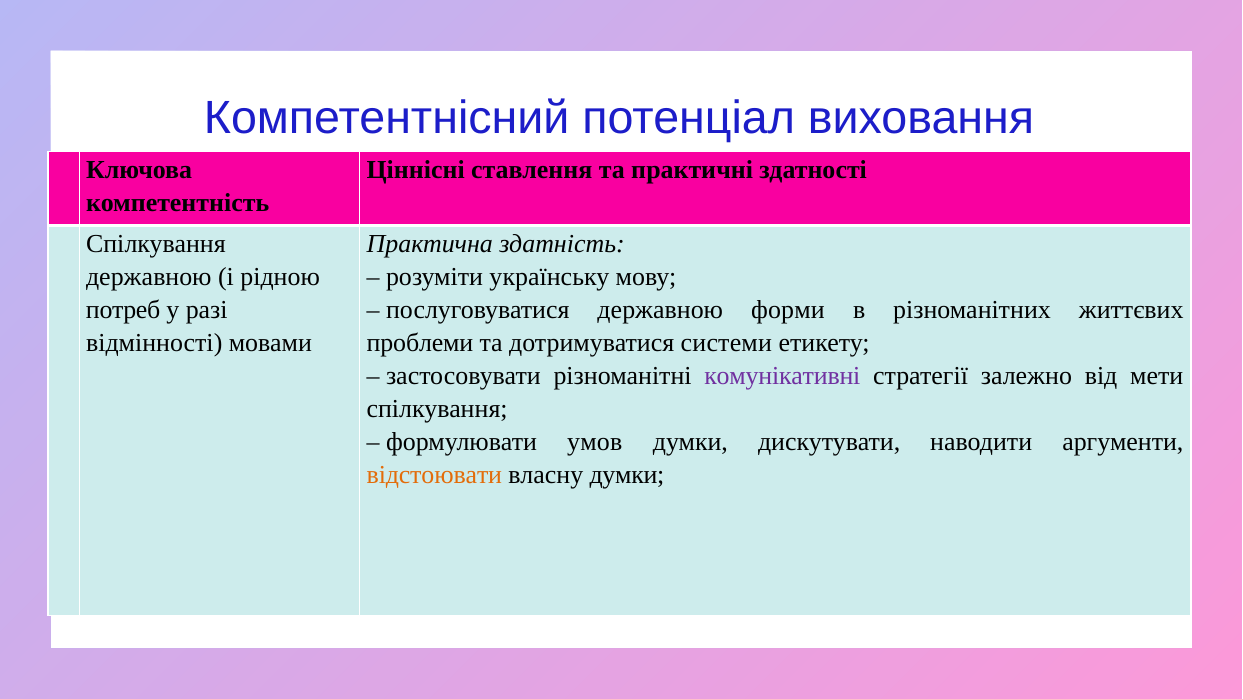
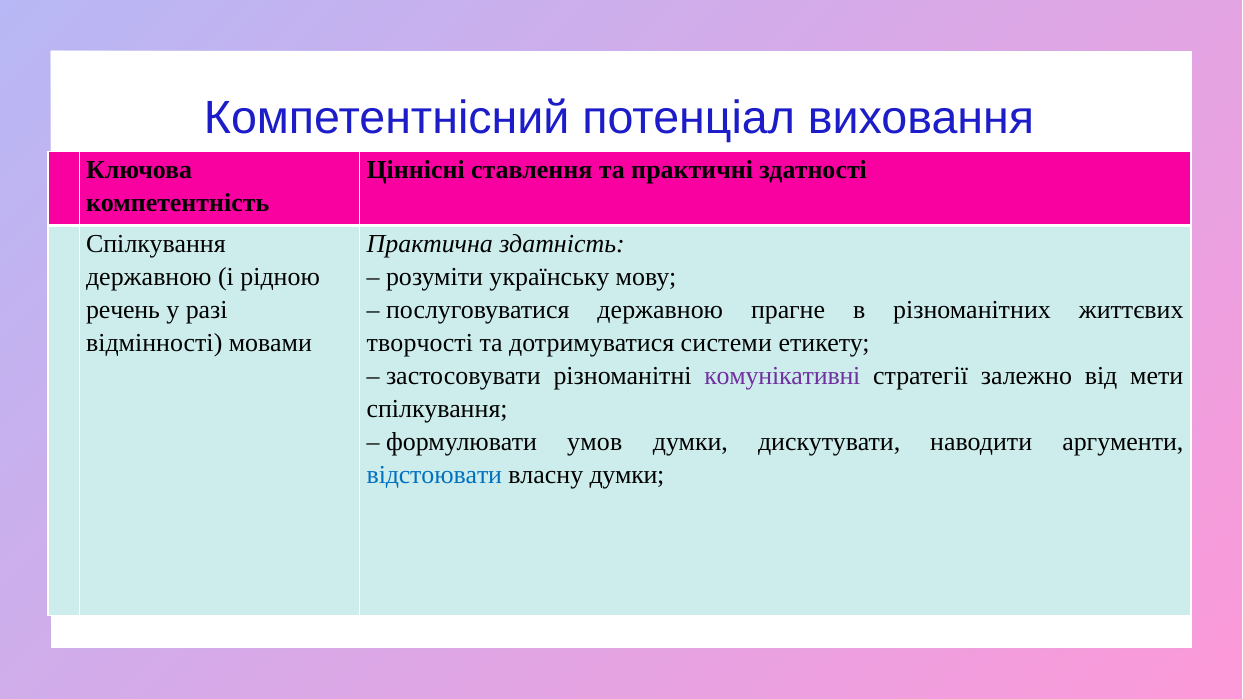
потреб: потреб -> речень (123, 310)
форми: форми -> прагне (788, 310)
проблеми: проблеми -> творчості (420, 343)
відстоювати colour: orange -> blue (434, 475)
